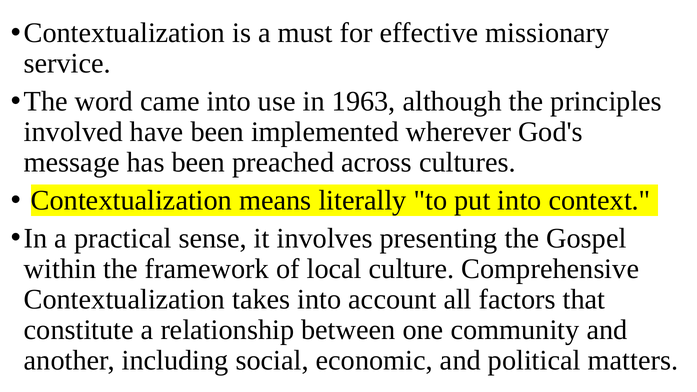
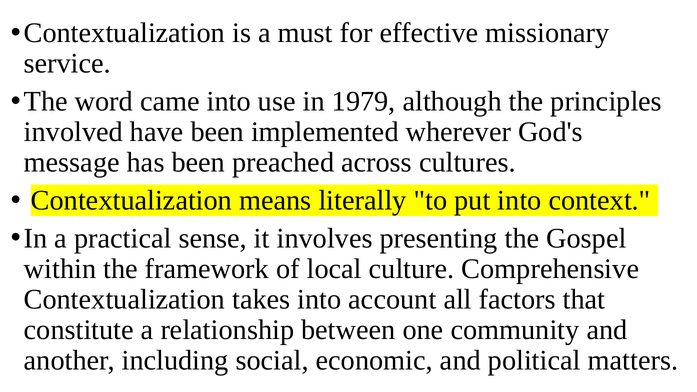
1963: 1963 -> 1979 (364, 102)
